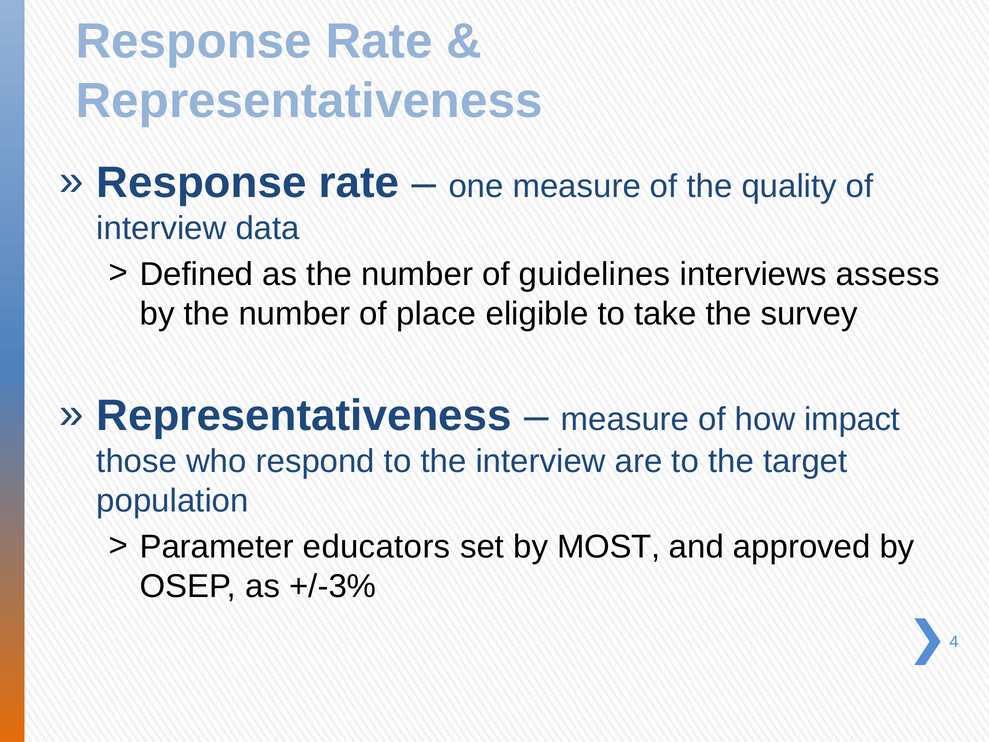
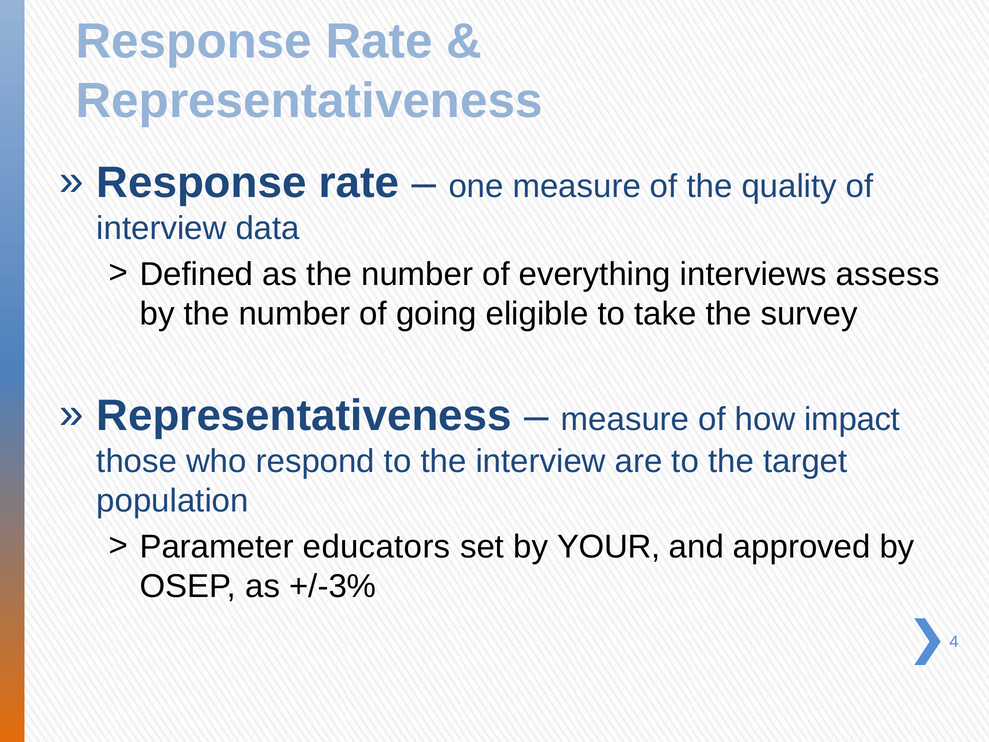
guidelines: guidelines -> everything (595, 274)
place: place -> going (436, 314)
MOST: MOST -> YOUR (609, 547)
